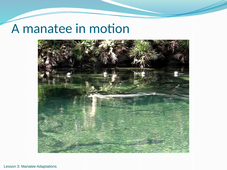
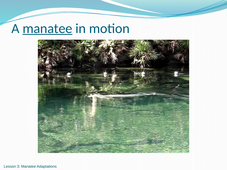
manatee underline: none -> present (47, 29)
